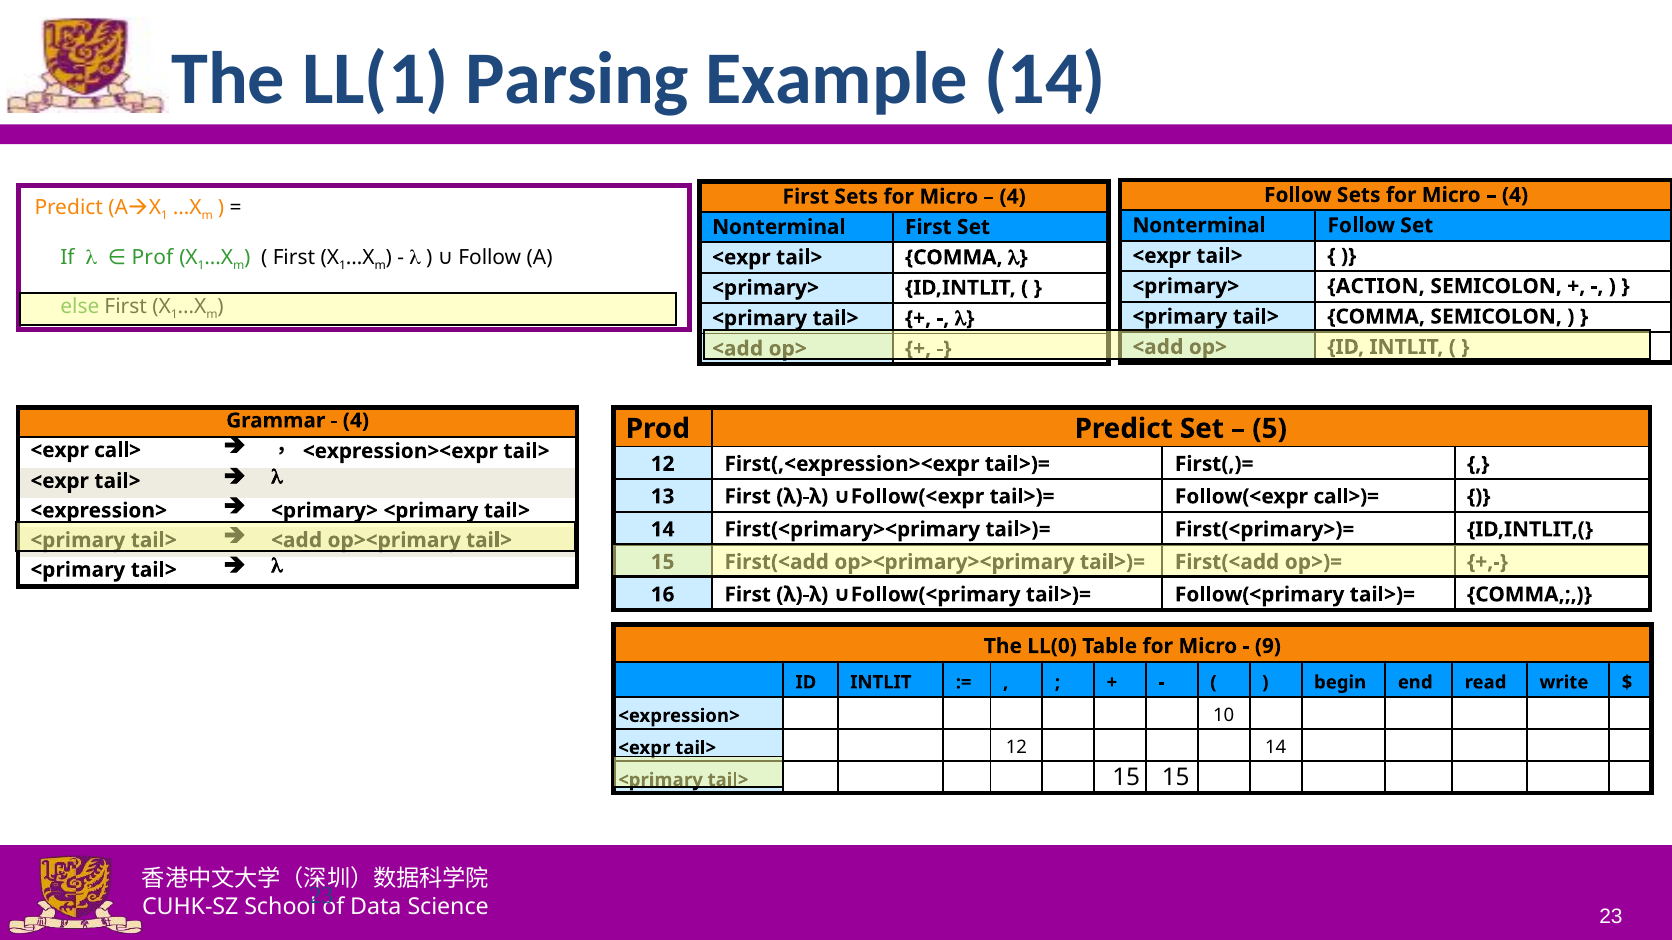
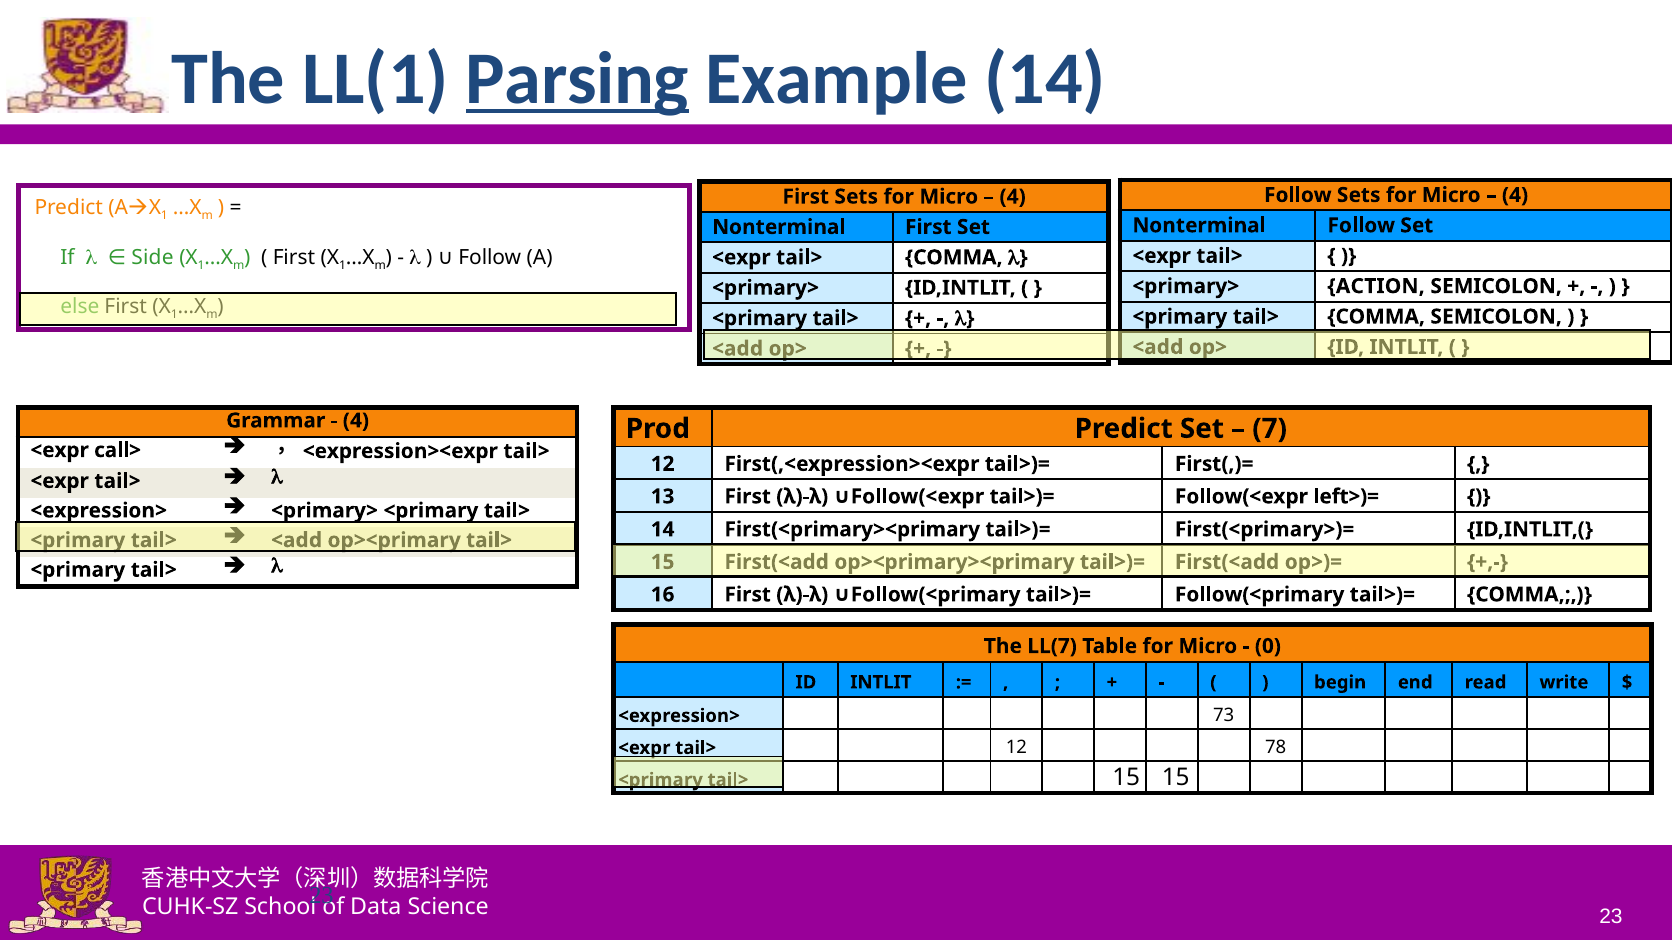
Parsing underline: none -> present (577, 79)
Prof: Prof -> Side (152, 257)
5: 5 -> 7 (1270, 429)
call>)=: call>)= -> left>)= (1346, 497)
LL(0: LL(0 -> LL(7 (1052, 646)
9: 9 -> 0 (1268, 646)
10: 10 -> 73 (1224, 716)
12 14: 14 -> 78 (1276, 748)
